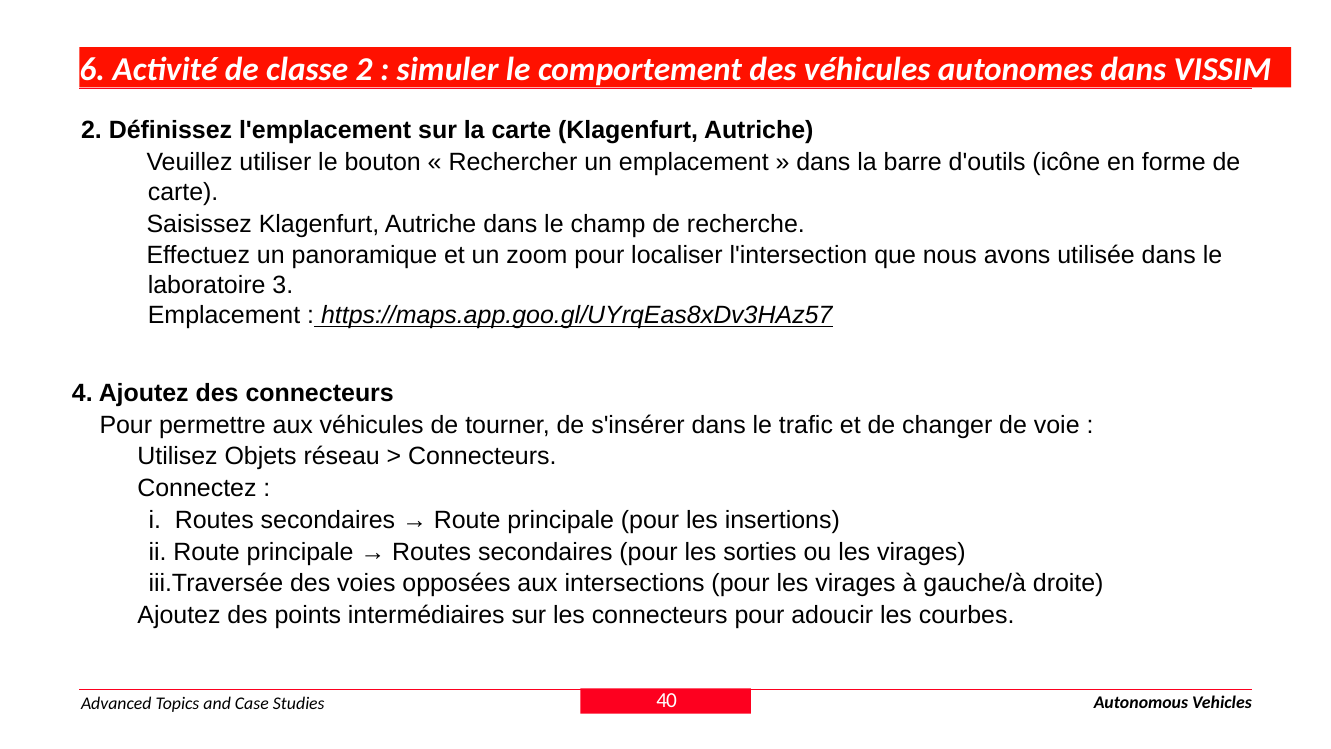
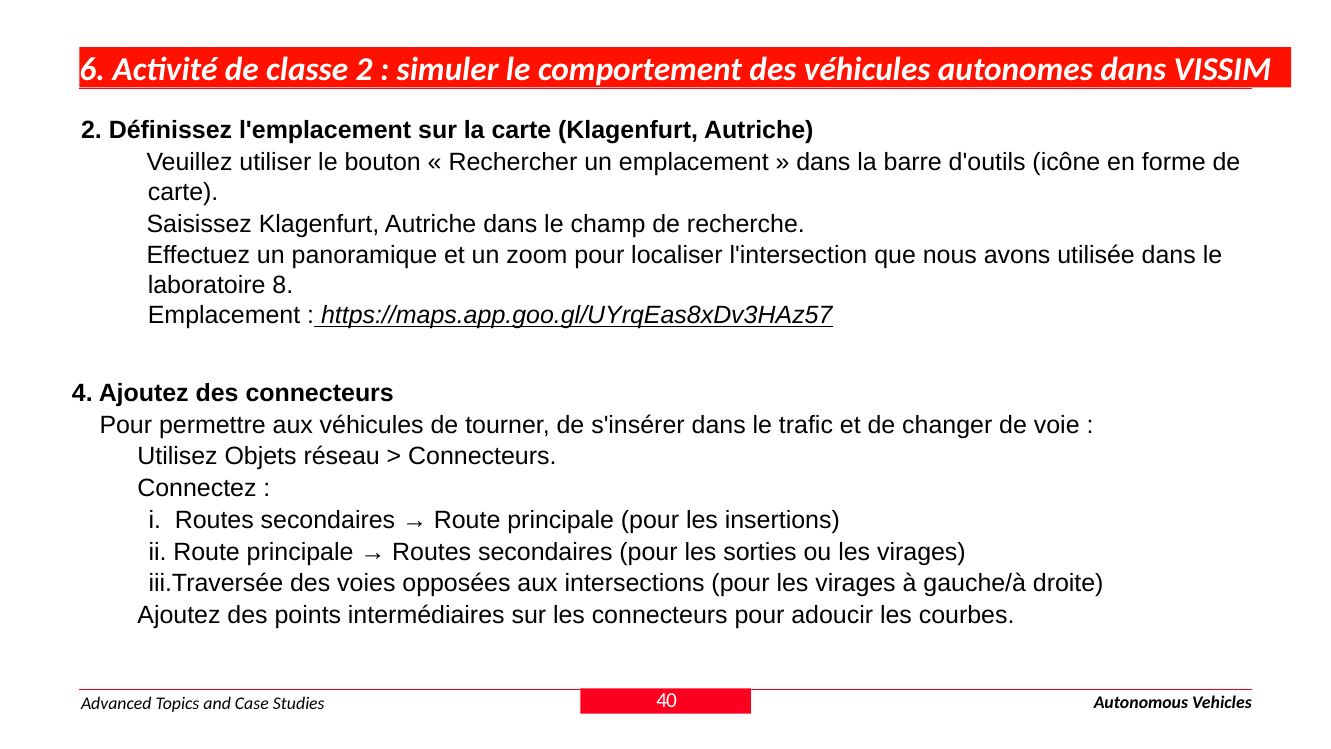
3: 3 -> 8 (283, 286)
